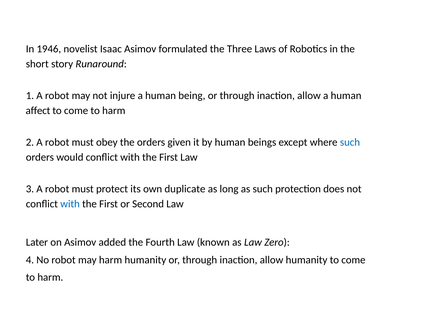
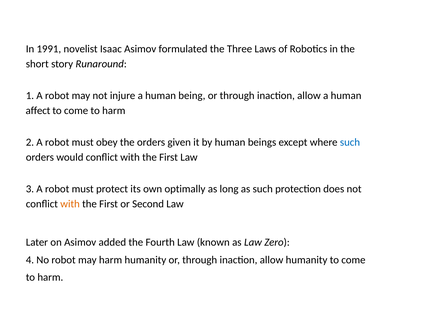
1946: 1946 -> 1991 (49, 49)
duplicate: duplicate -> optimally (185, 188)
with colour: blue -> orange (70, 204)
